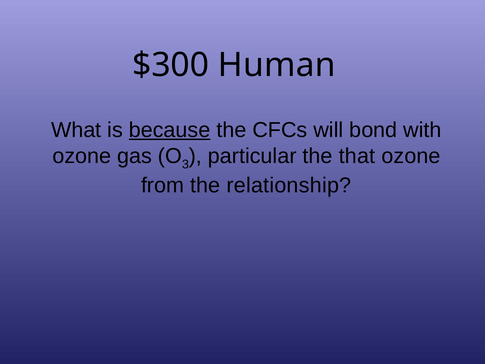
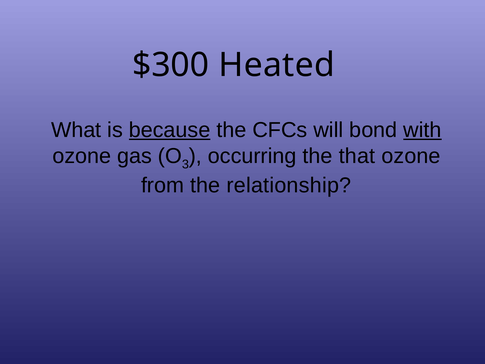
Human: Human -> Heated (277, 65)
with underline: none -> present (422, 130)
particular: particular -> occurring (252, 156)
